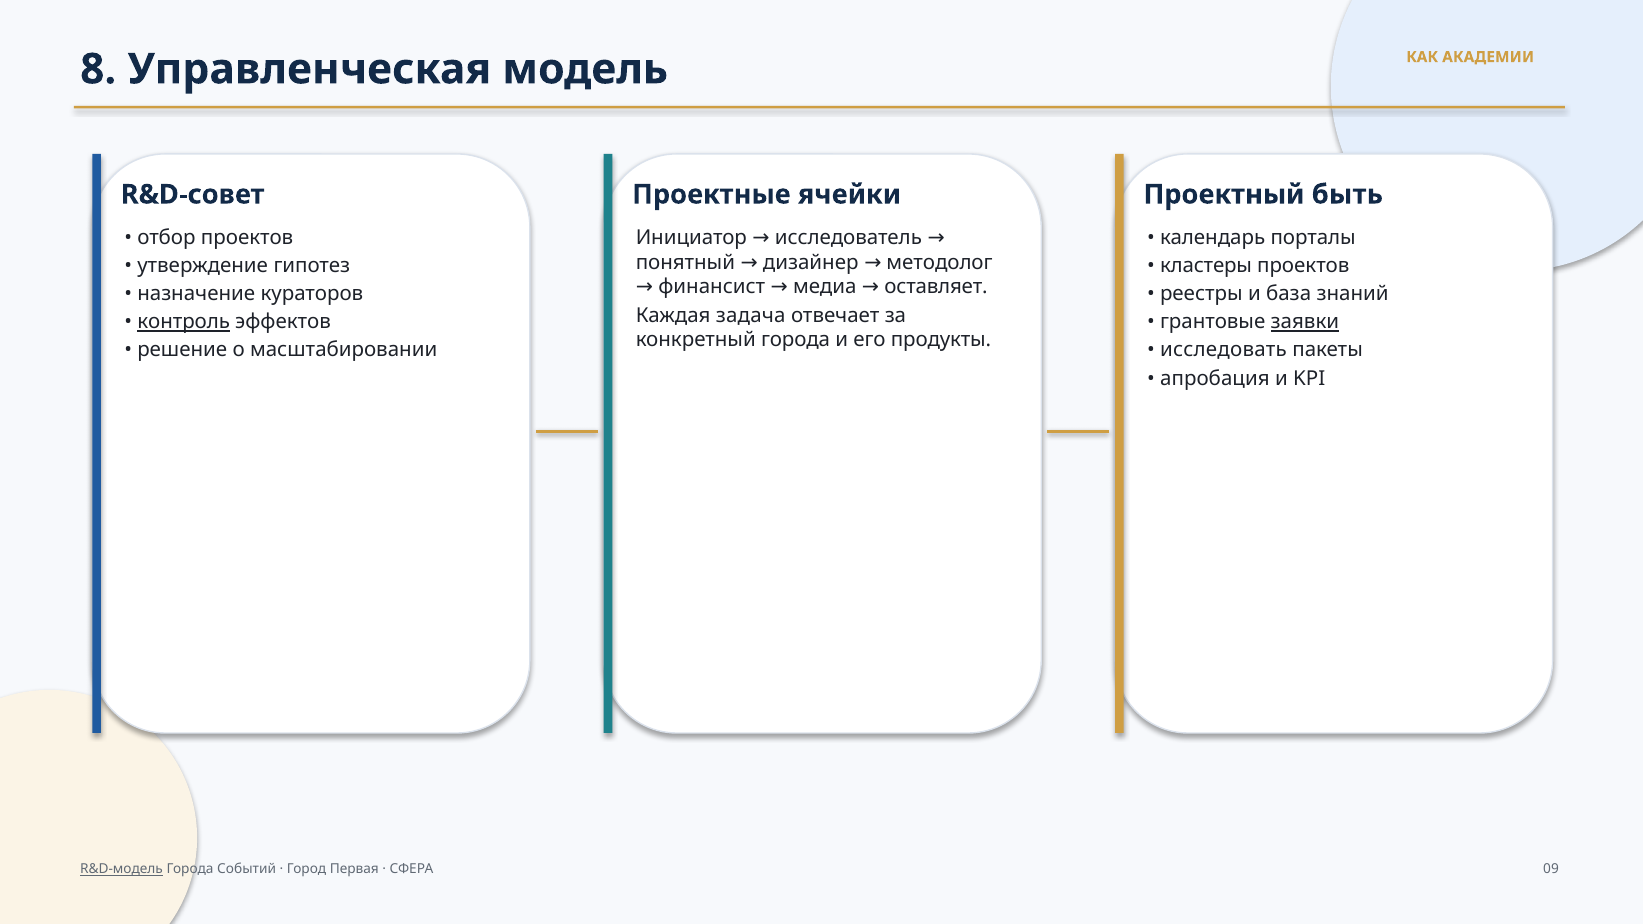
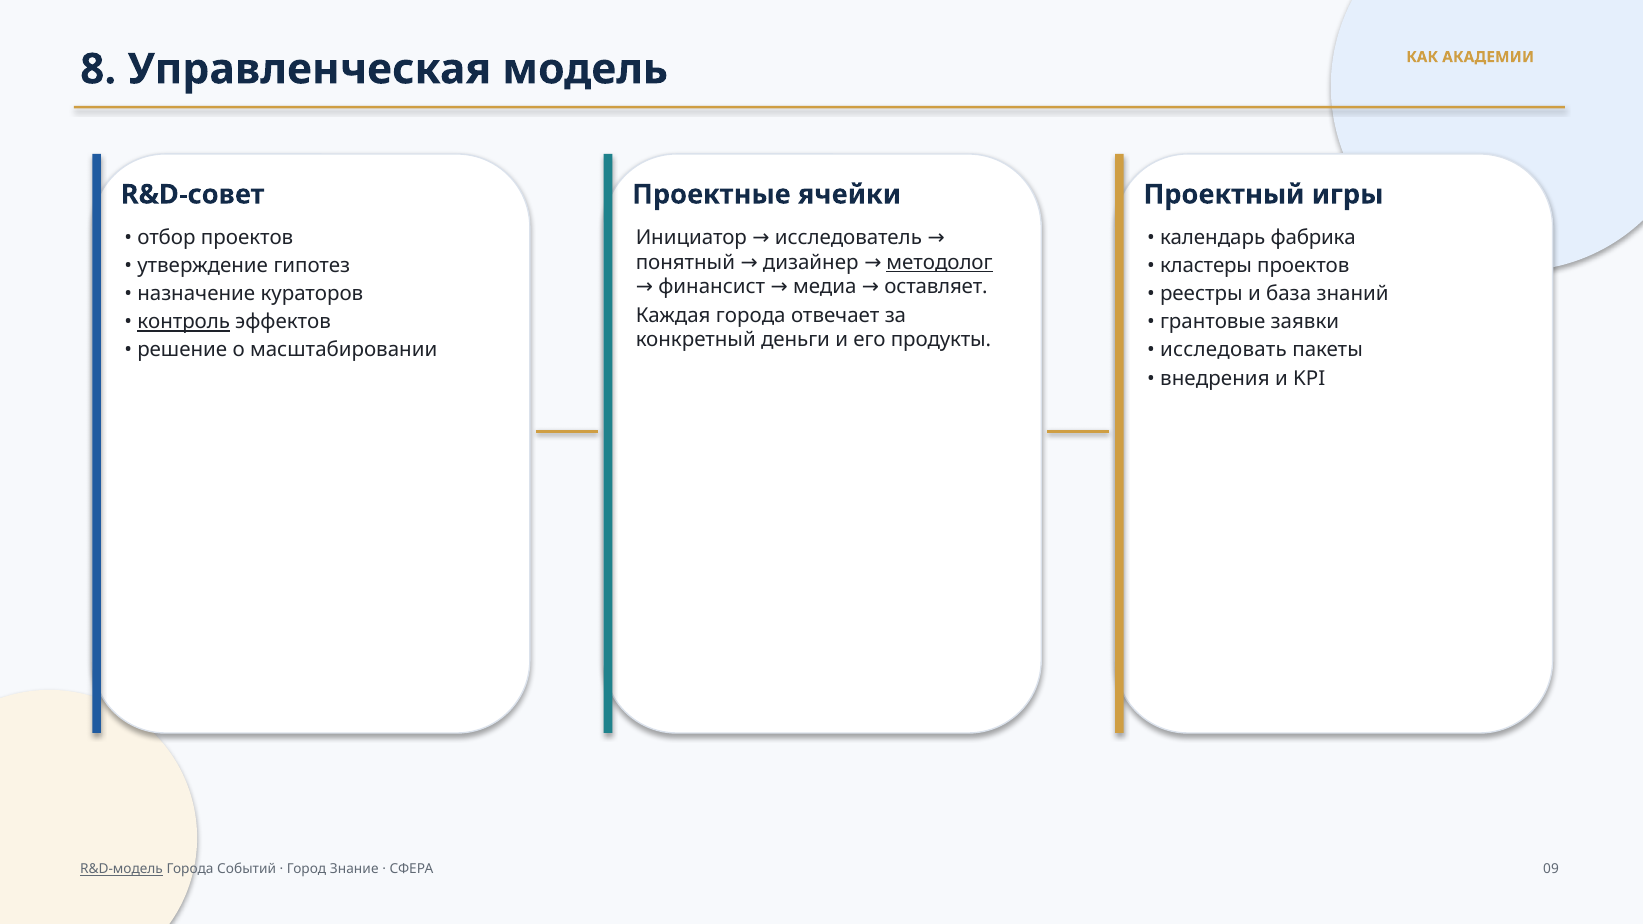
быть: быть -> игры (1348, 195)
порталы: порталы -> фабрика (1313, 238)
методолог underline: none -> present (940, 263)
Каждая задача: задача -> города (751, 315)
заявки underline: present -> none (1305, 322)
конкретный города: города -> деньги (796, 340)
апробация: апробация -> внедрения (1215, 378)
Первая: Первая -> Знание (354, 869)
